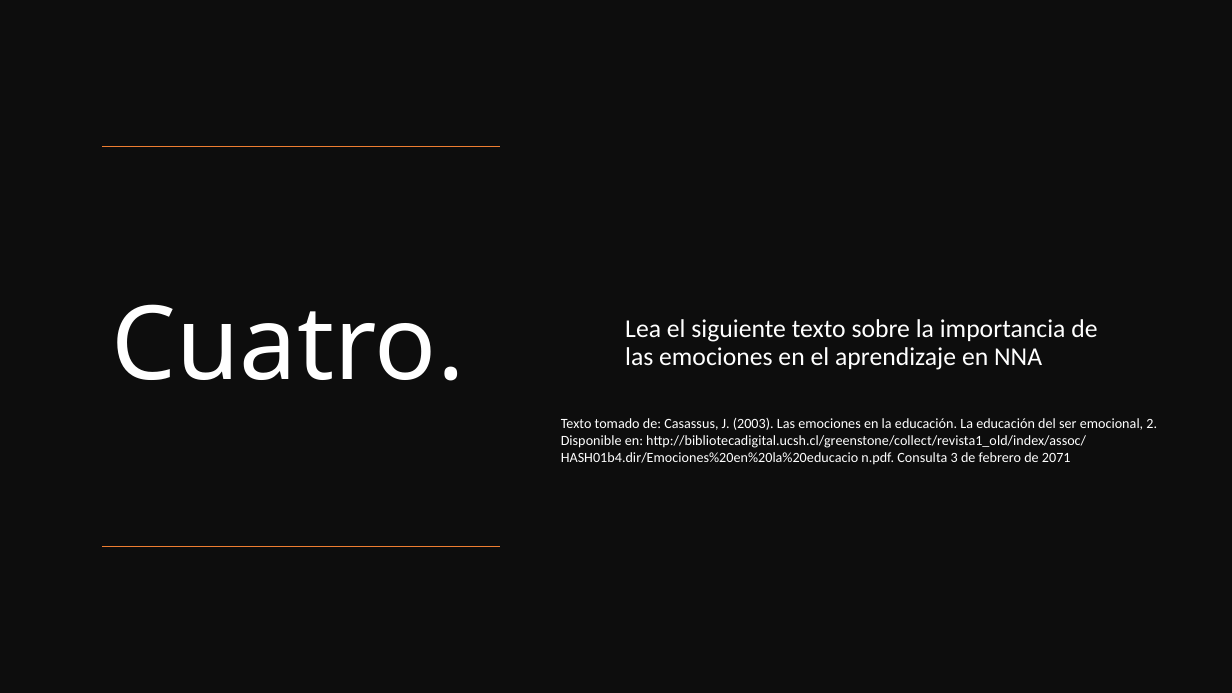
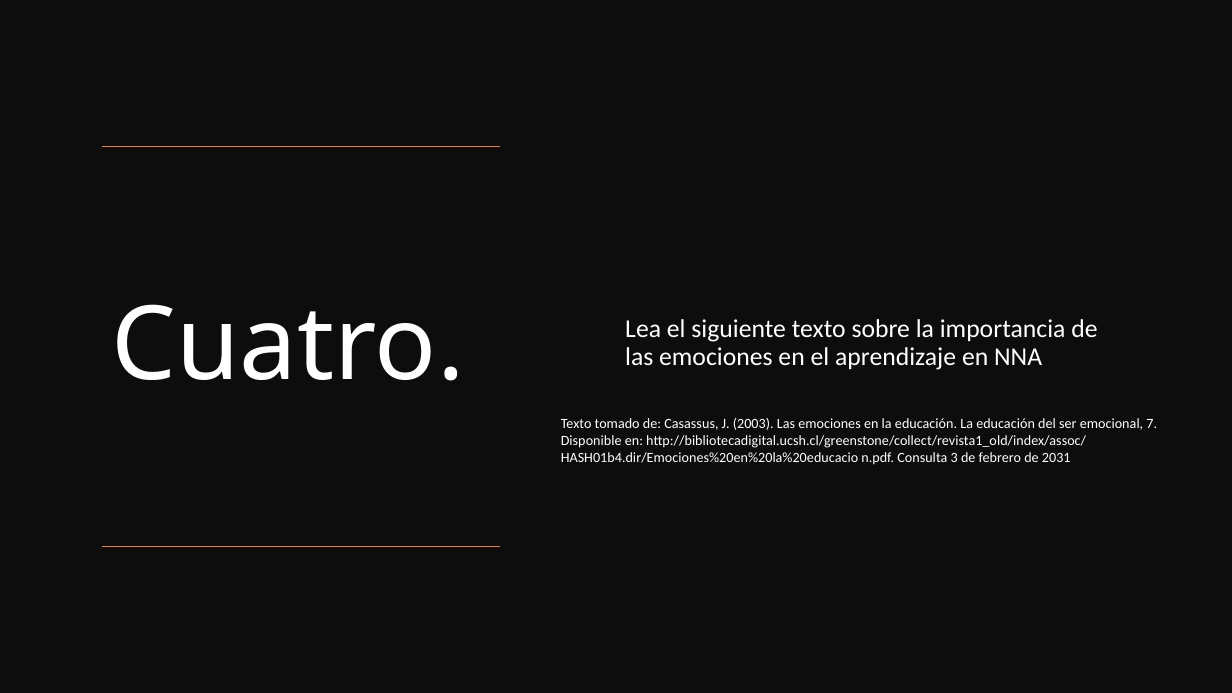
2: 2 -> 7 (1152, 424)
2071: 2071 -> 2031 (1056, 457)
